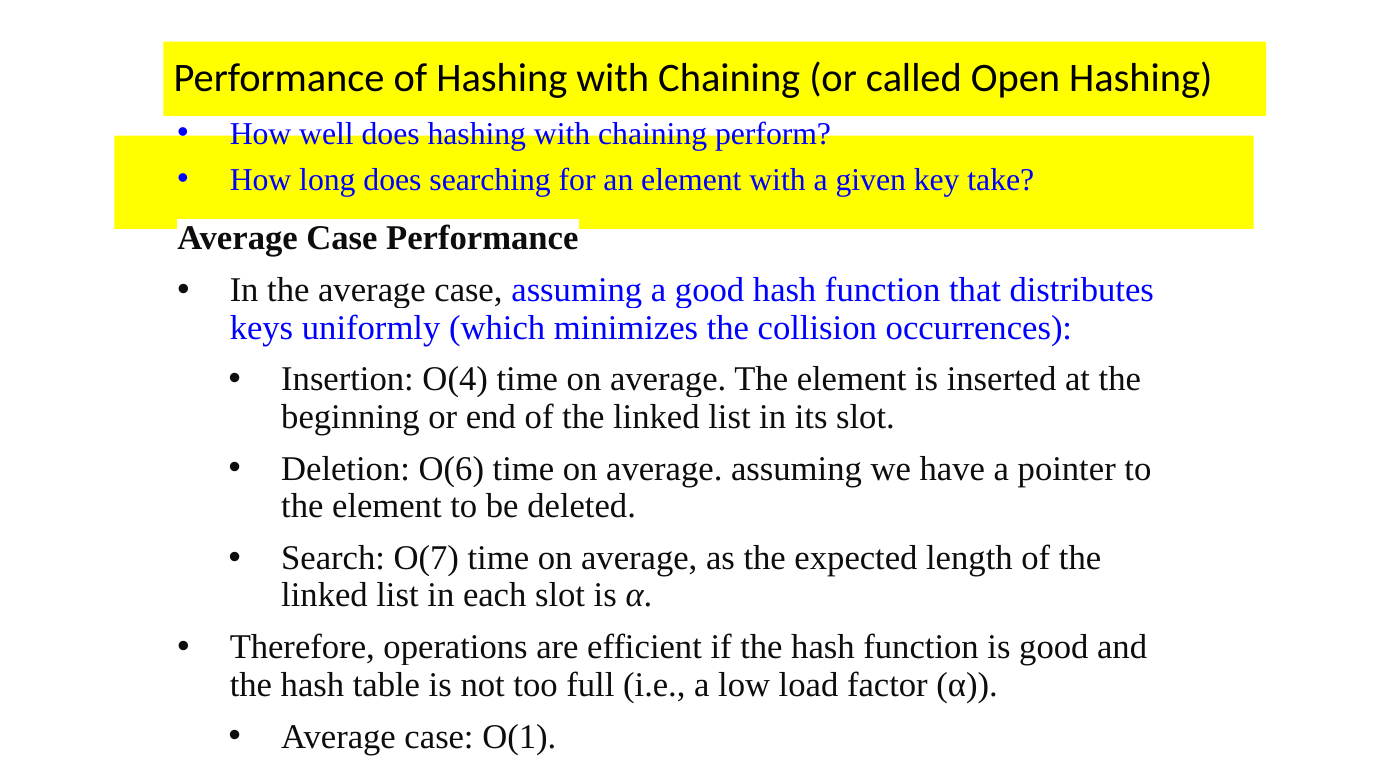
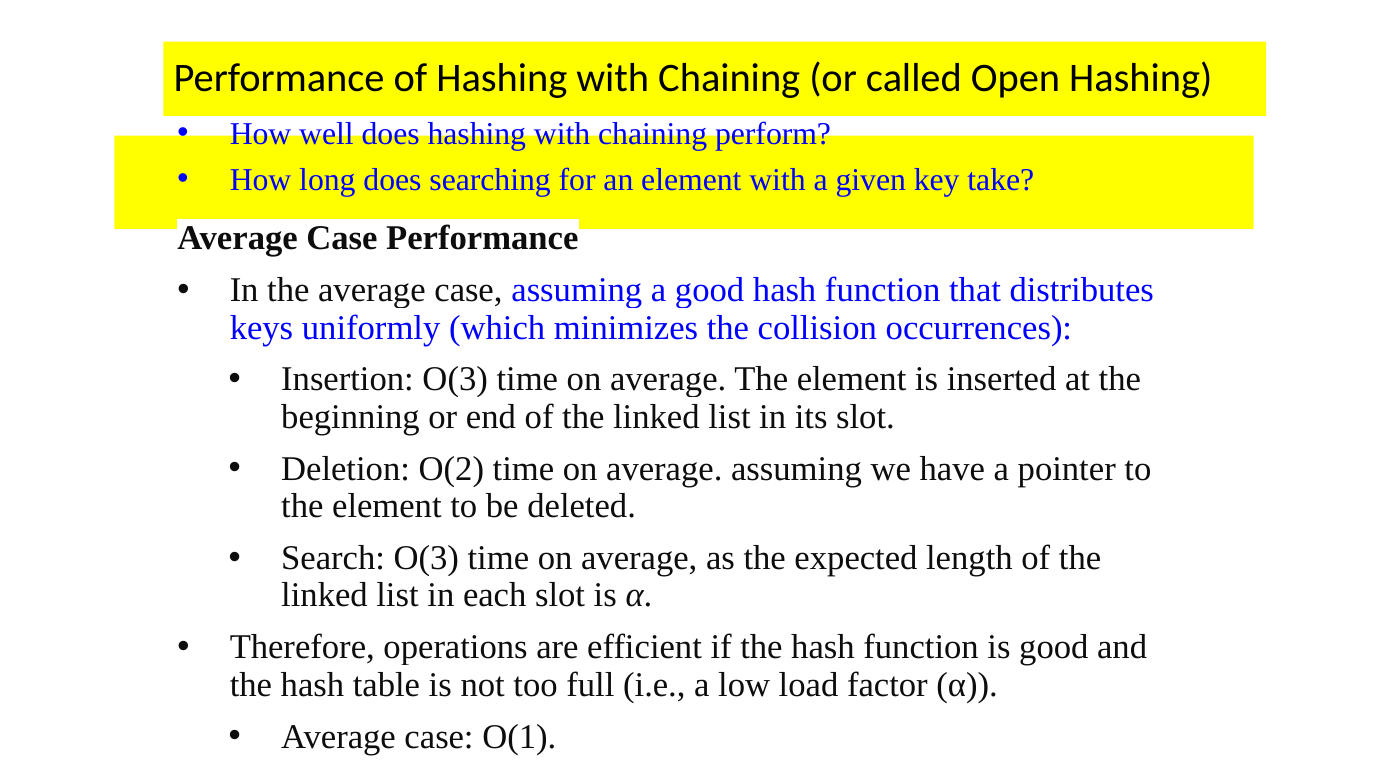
Insertion O(4: O(4 -> O(3 (455, 379)
O(6: O(6 -> O(2 (451, 469)
Search O(7: O(7 -> O(3 (426, 558)
